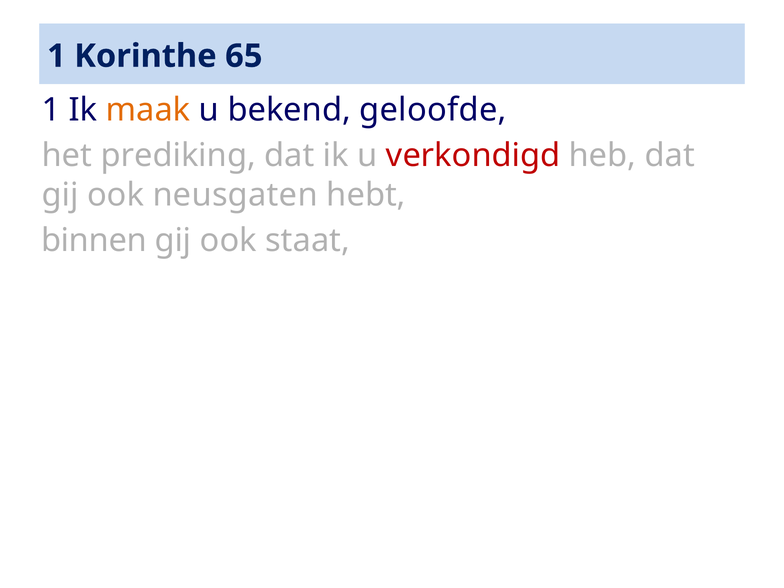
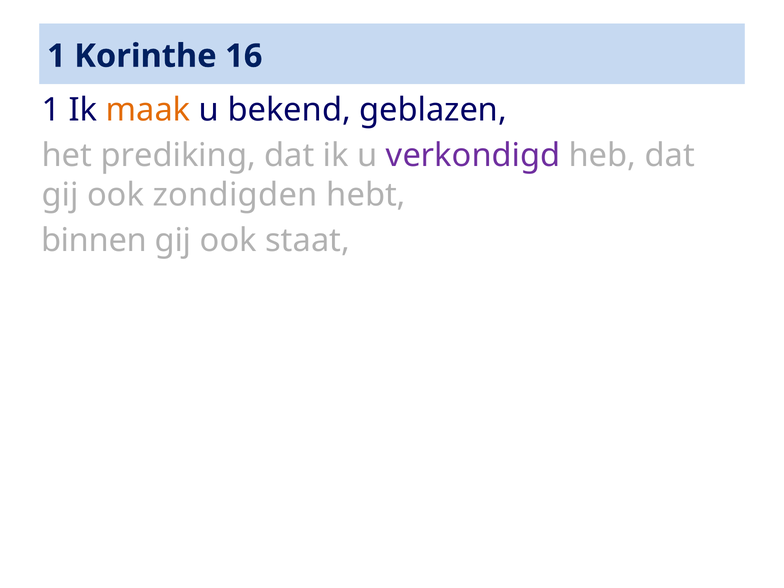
65: 65 -> 16 (244, 56)
geloofde: geloofde -> geblazen (433, 110)
verkondigd colour: red -> purple (473, 156)
neusgaten: neusgaten -> zondigden (235, 195)
